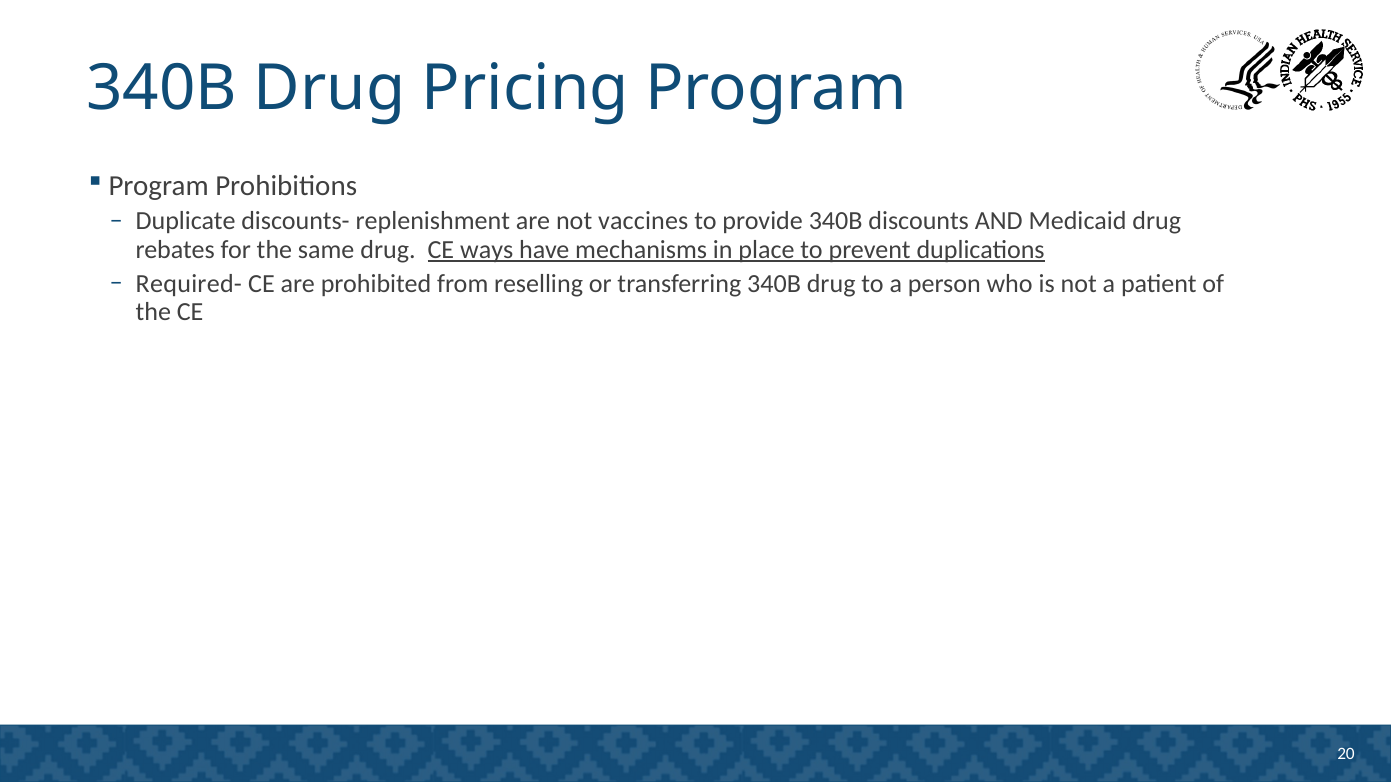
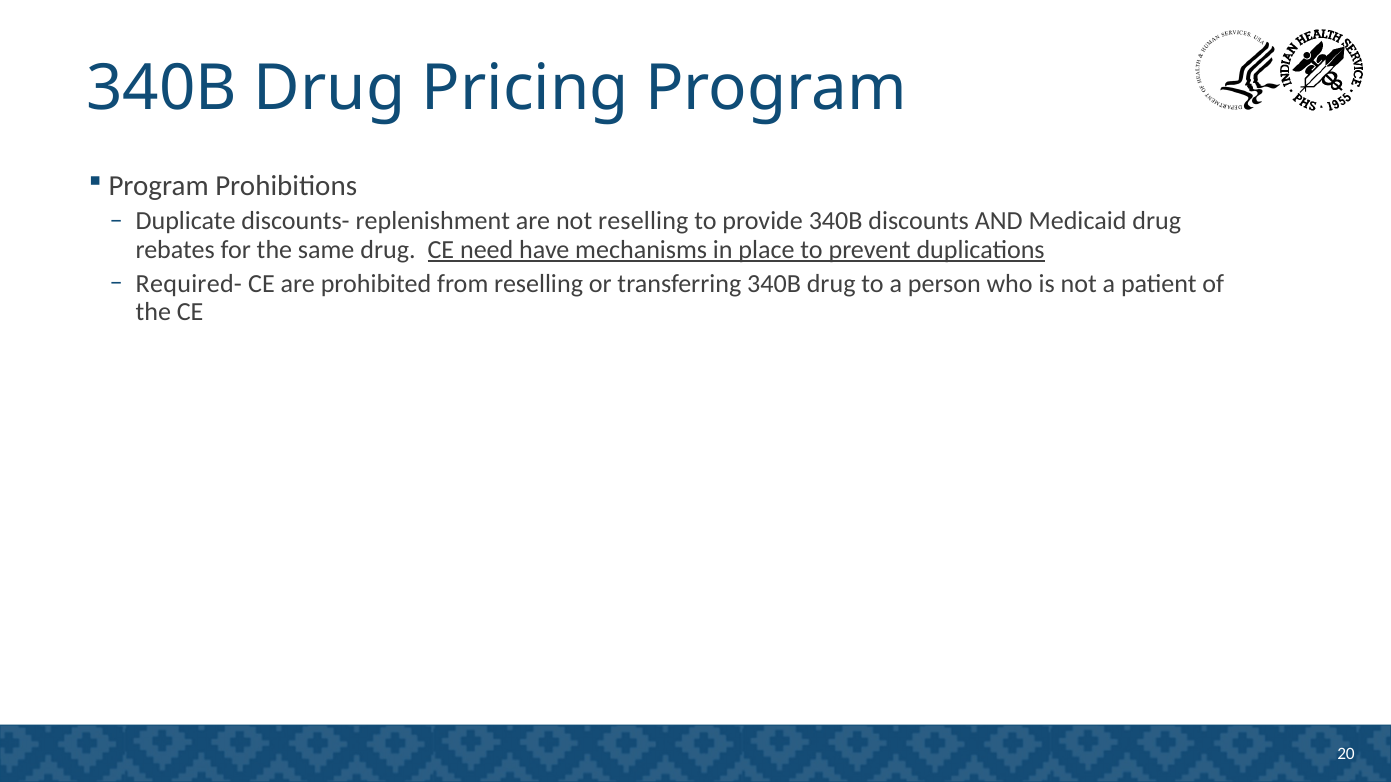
not vaccines: vaccines -> reselling (643, 221)
ways: ways -> need (487, 250)
